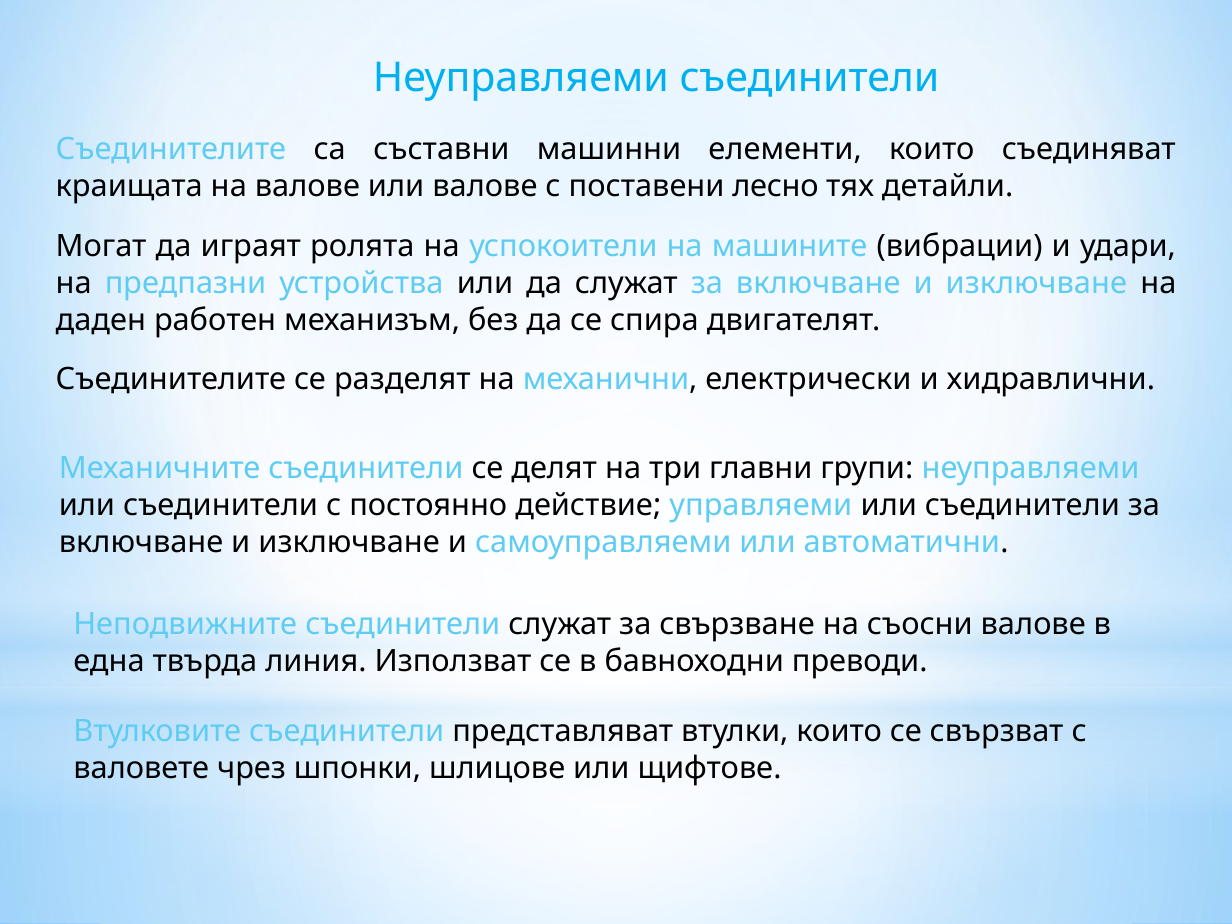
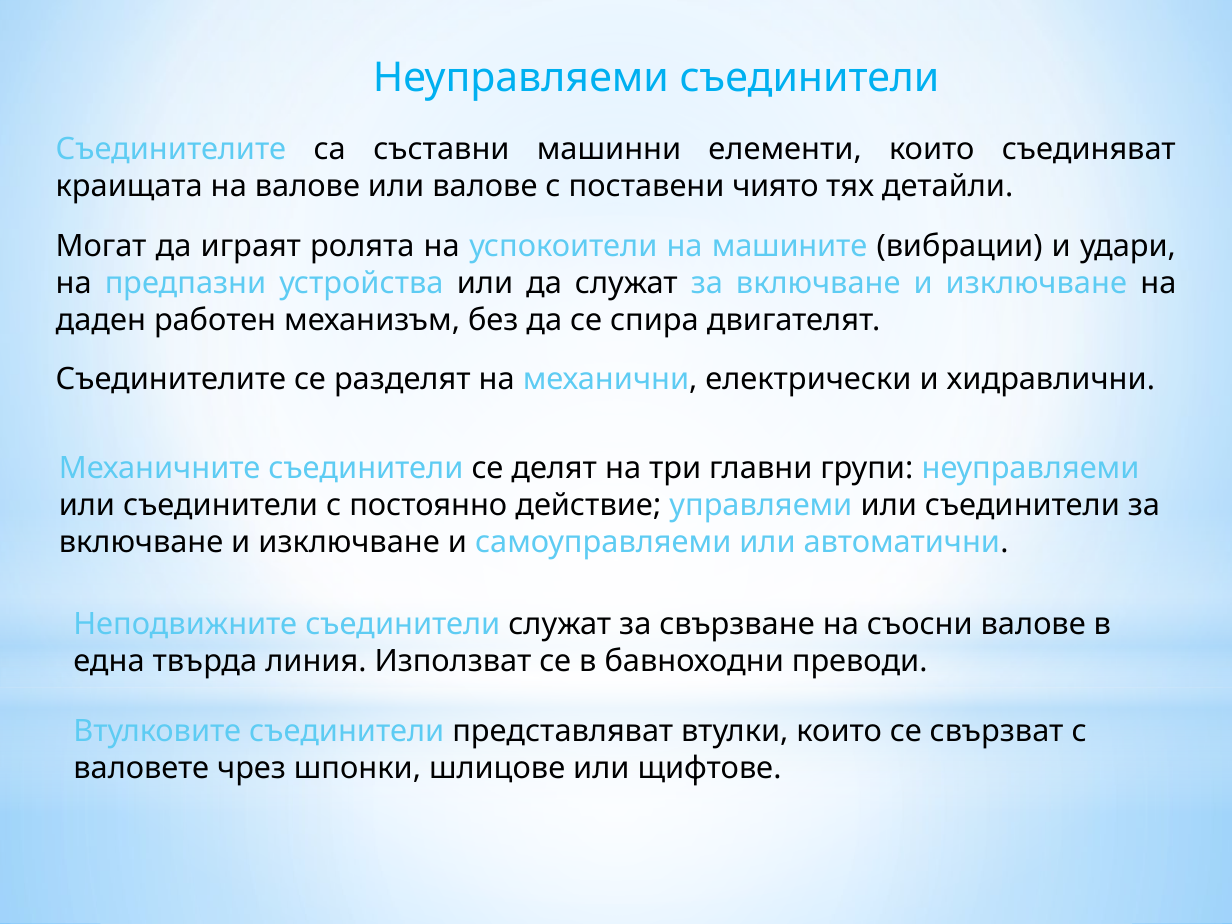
лесно: лесно -> чиято (776, 186)
